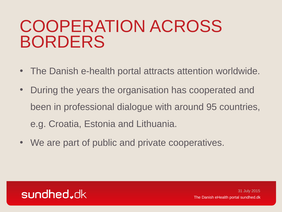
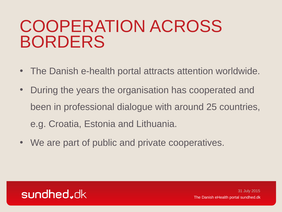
95: 95 -> 25 (212, 107)
